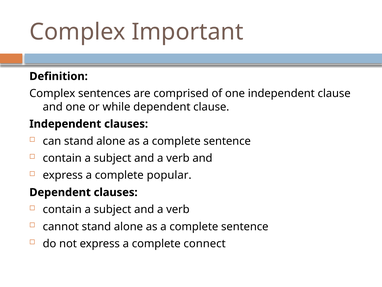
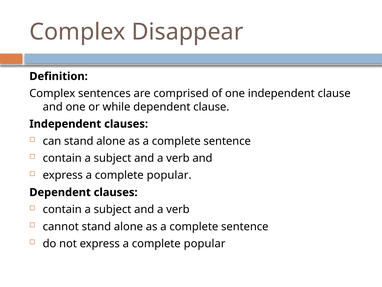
Important: Important -> Disappear (188, 32)
connect: connect -> popular (205, 243)
